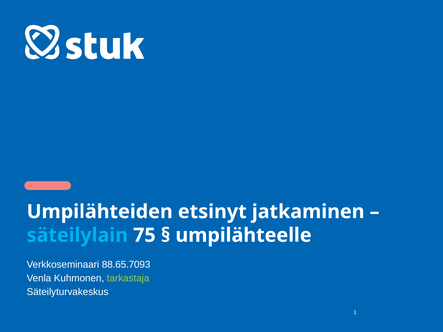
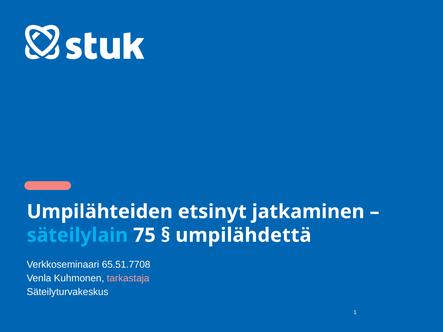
umpilähteelle: umpilähteelle -> umpilähdettä (243, 235)
88.65.7093: 88.65.7093 -> 65.51.7708 (126, 265)
tarkastaja colour: light green -> pink (128, 278)
